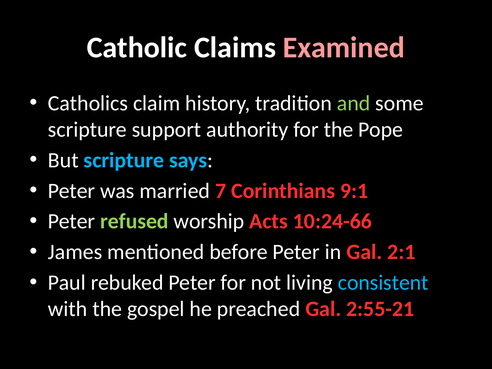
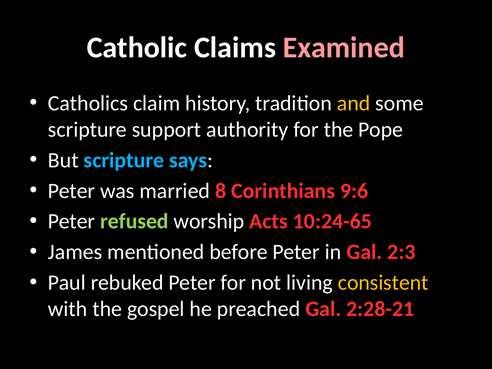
and colour: light green -> yellow (354, 103)
7: 7 -> 8 (221, 191)
9:1: 9:1 -> 9:6 (354, 191)
10:24-66: 10:24-66 -> 10:24-65 (332, 221)
2:1: 2:1 -> 2:3 (401, 252)
consistent colour: light blue -> yellow (383, 283)
2:55-21: 2:55-21 -> 2:28-21 (380, 309)
